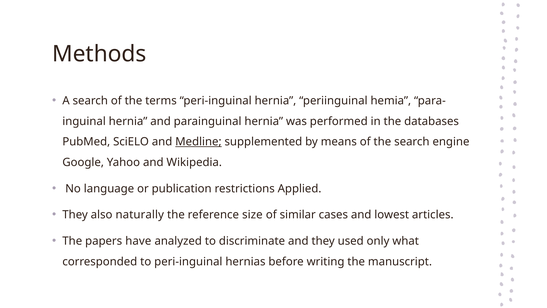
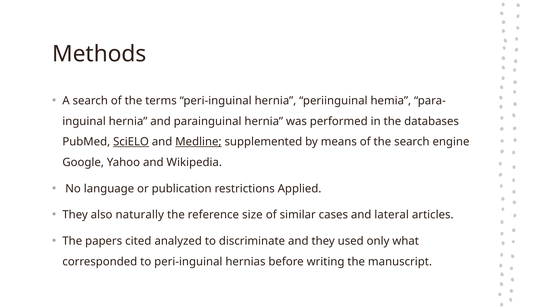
SciELO underline: none -> present (131, 142)
lowest: lowest -> lateral (392, 215)
have: have -> cited (138, 241)
